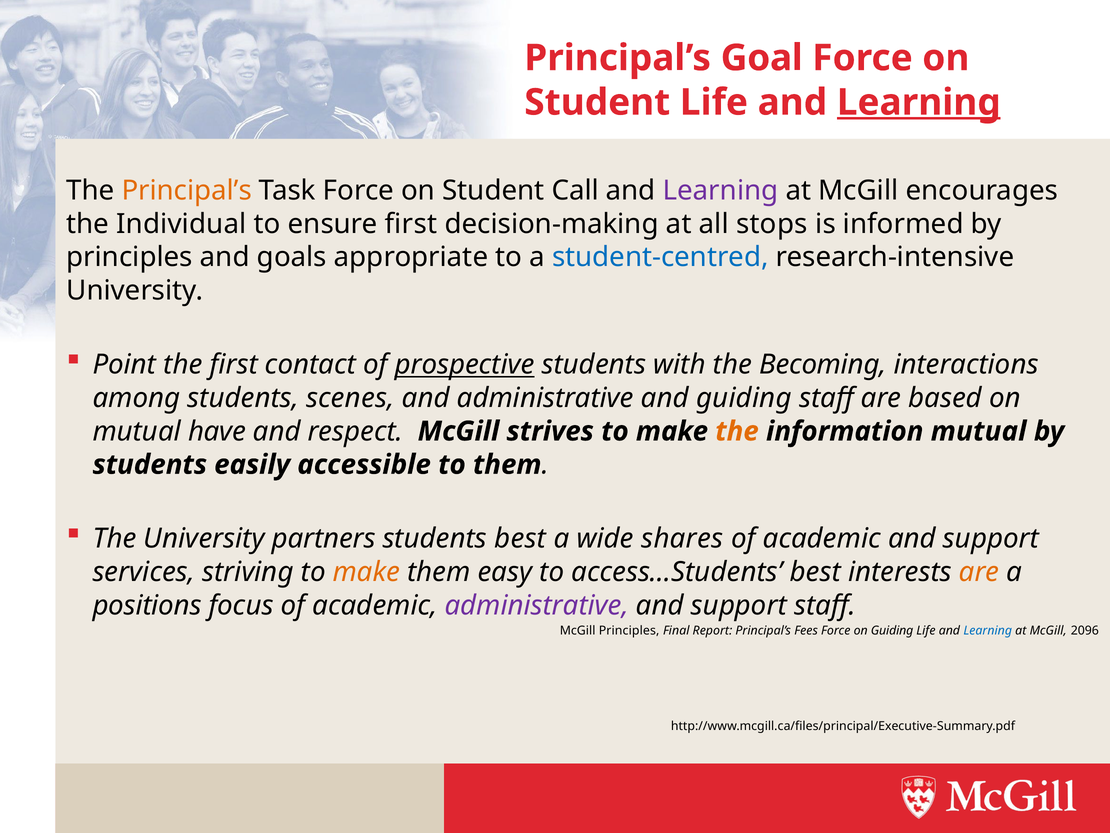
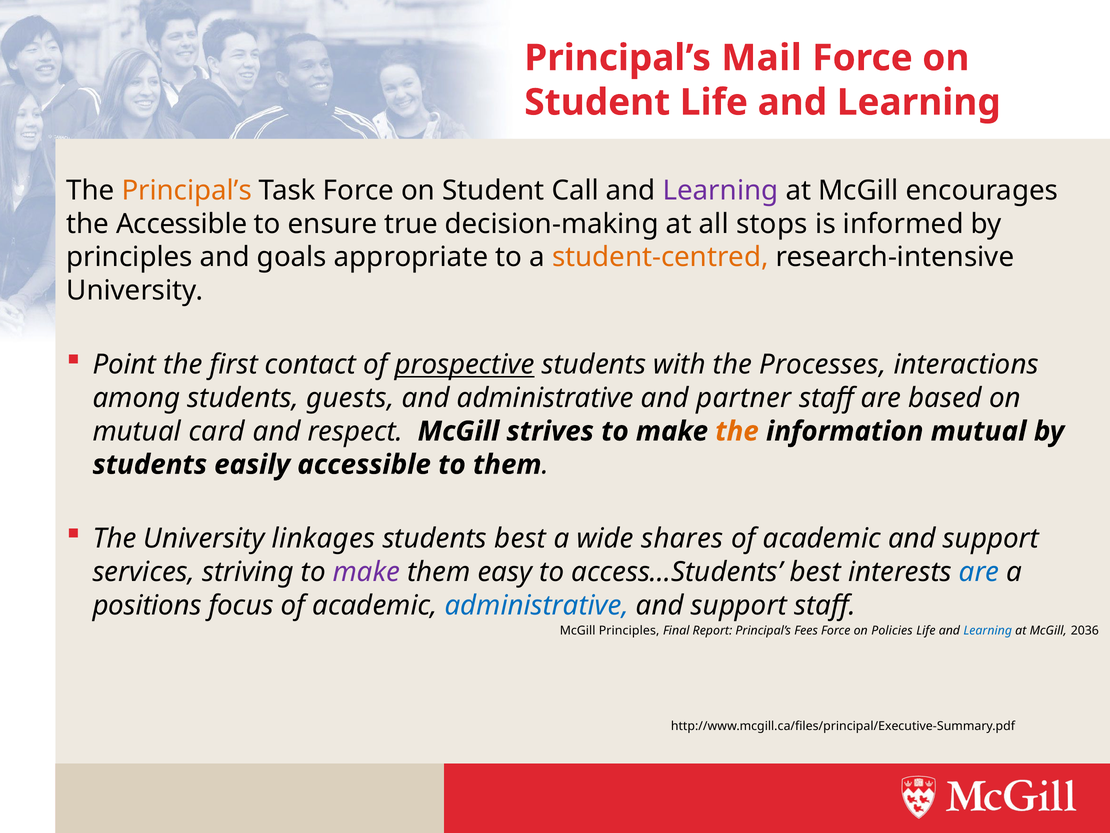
Goal: Goal -> Mail (761, 58)
Learning underline: present -> none (919, 102)
the Individual: Individual -> Accessible (182, 224)
ensure first: first -> true (411, 224)
student-centred colour: blue -> orange (660, 257)
Becoming: Becoming -> Processes (823, 364)
scenes: scenes -> guests (350, 398)
and guiding: guiding -> partner (744, 398)
have: have -> card (217, 431)
partners: partners -> linkages (323, 538)
make colour: orange -> purple (366, 572)
are colour: orange -> blue (979, 572)
administrative colour: purple -> blue (537, 605)
on Guiding: Guiding -> Policies (892, 630)
2096: 2096 -> 2036 (1085, 630)
